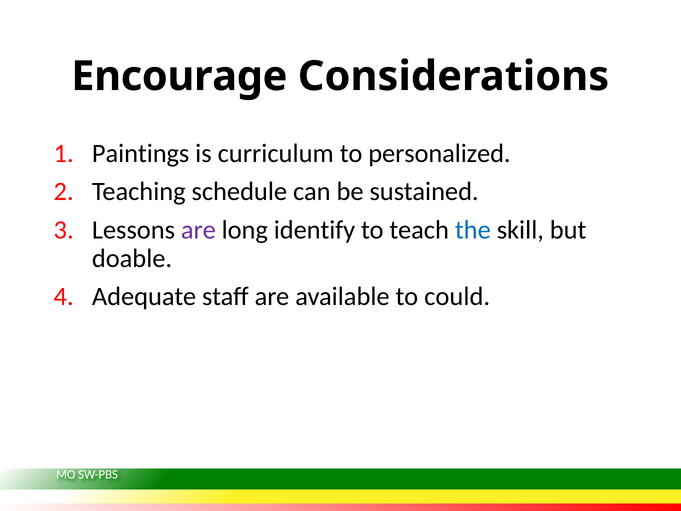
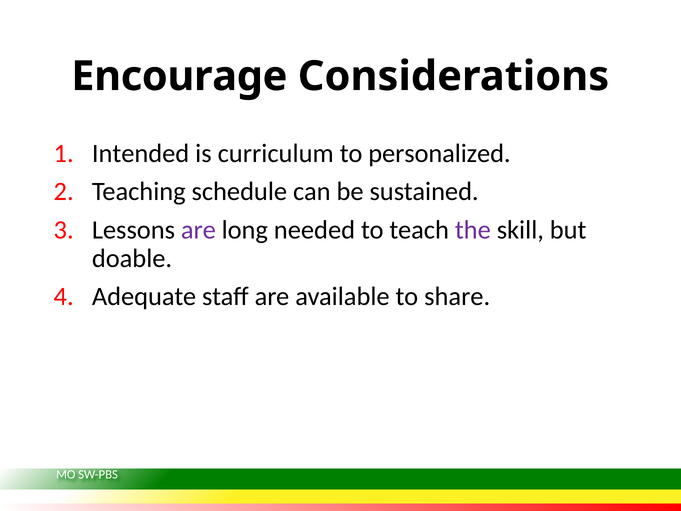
Paintings: Paintings -> Intended (141, 154)
identify: identify -> needed (314, 230)
the colour: blue -> purple (473, 230)
could: could -> share (457, 296)
